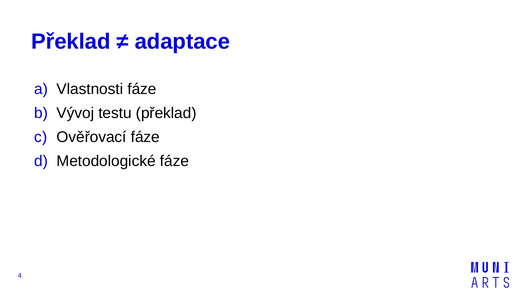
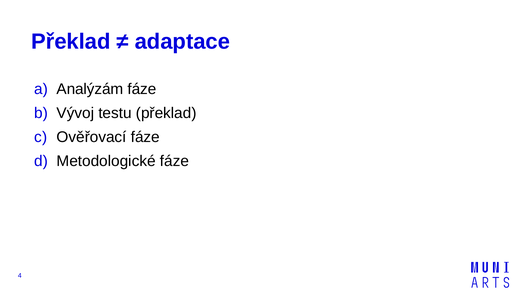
Vlastnosti: Vlastnosti -> Analýzám (90, 89)
